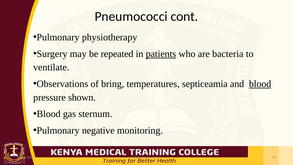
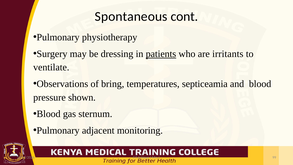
Pneumococci: Pneumococci -> Spontaneous (131, 16)
repeated: repeated -> dressing (117, 54)
bacteria: bacteria -> irritants (228, 54)
blood underline: present -> none (260, 84)
negative: negative -> adjacent (98, 130)
